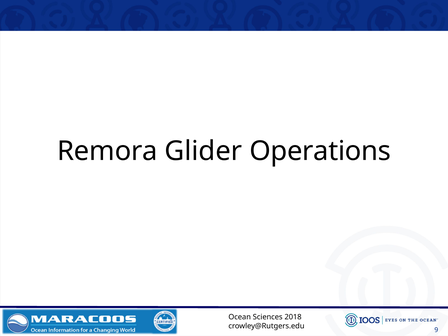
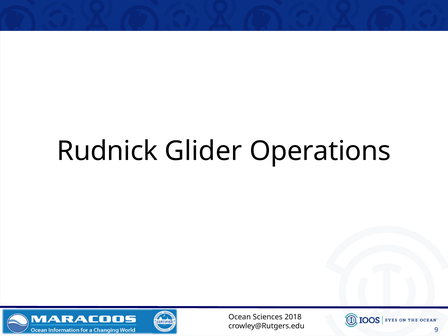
Remora: Remora -> Rudnick (107, 151)
